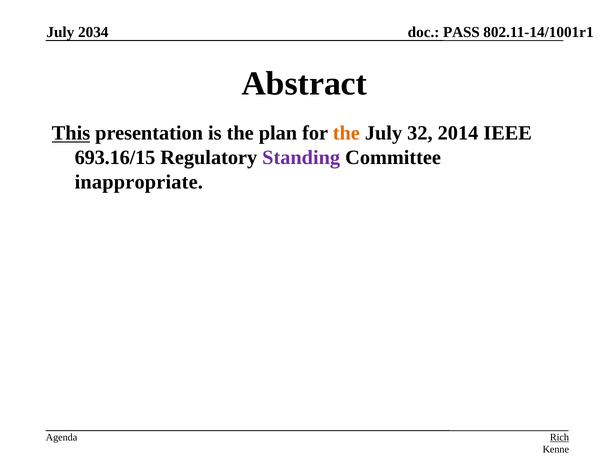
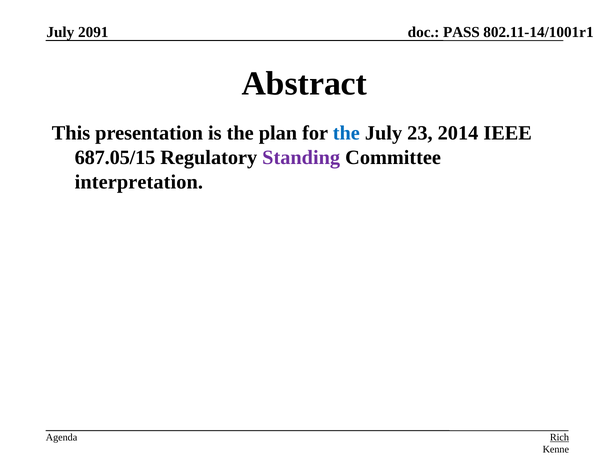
2034: 2034 -> 2091 (93, 32)
This underline: present -> none (71, 133)
the colour: orange -> blue (346, 133)
32: 32 -> 23 (420, 133)
693.16/15: 693.16/15 -> 687.05/15 (115, 158)
inappropriate: inappropriate -> interpretation (139, 182)
